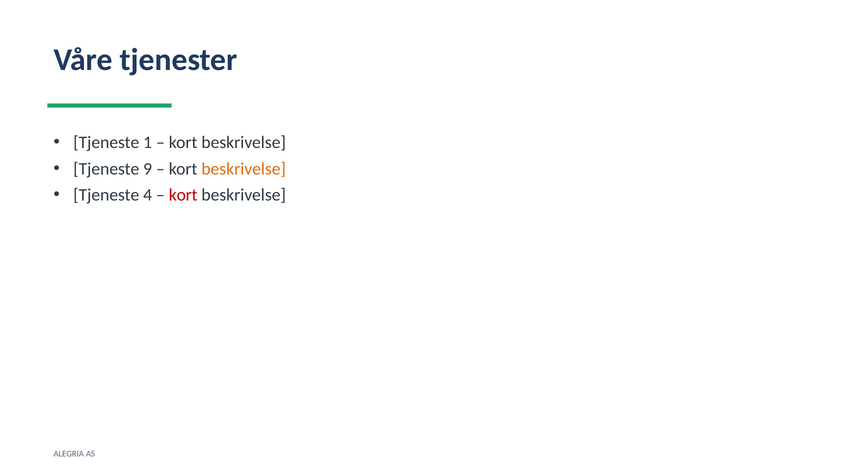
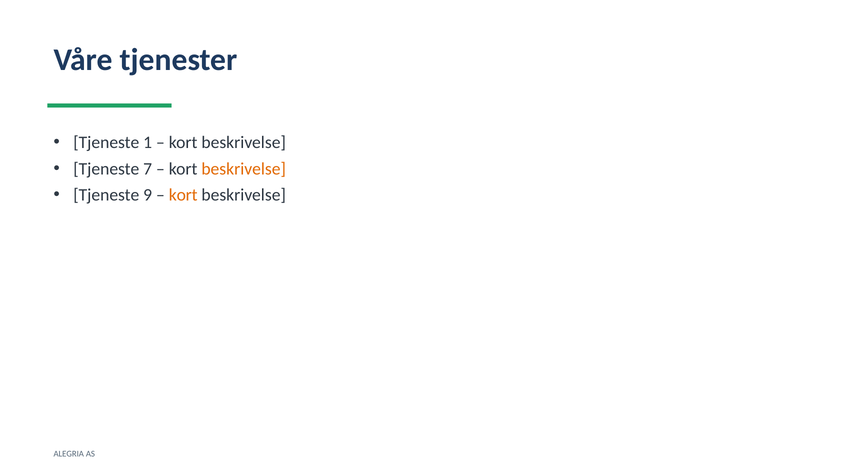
9: 9 -> 7 (148, 169)
4: 4 -> 9 (148, 195)
kort colour: red -> orange (183, 195)
